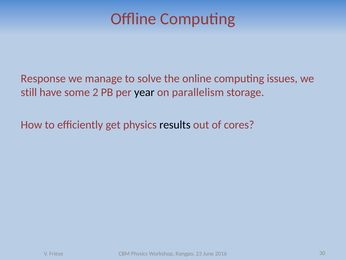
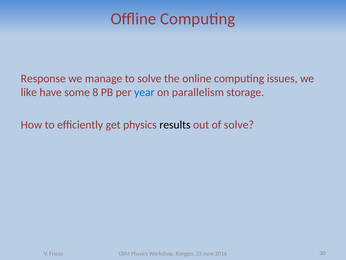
still: still -> like (29, 92)
2: 2 -> 8 (95, 92)
year colour: black -> blue (144, 92)
of cores: cores -> solve (239, 124)
